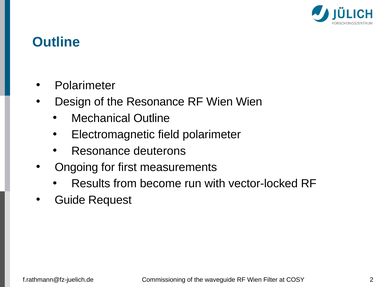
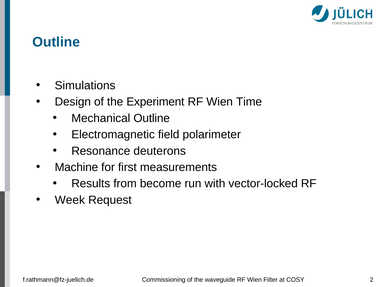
Polarimeter: Polarimeter -> Simulations (85, 85)
the Resonance: Resonance -> Experiment (155, 102)
Wien Wien: Wien -> Time (249, 102)
Ongoing: Ongoing -> Machine (76, 167)
Guide: Guide -> Week (70, 200)
